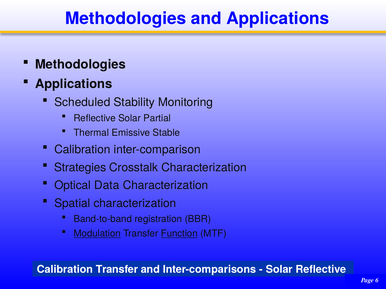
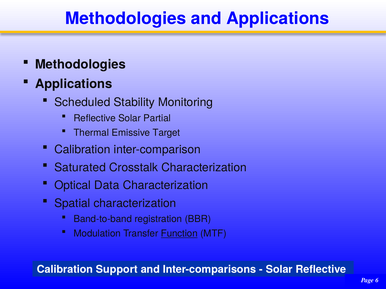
Stable: Stable -> Target (166, 133)
Strategies: Strategies -> Saturated (80, 168)
Modulation underline: present -> none (97, 234)
Calibration Transfer: Transfer -> Support (117, 270)
